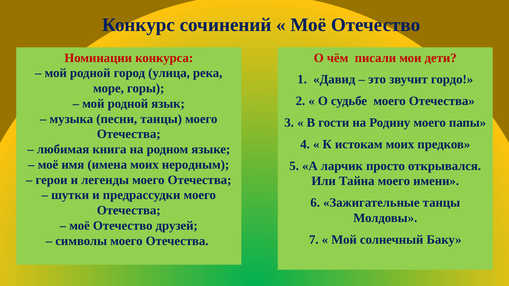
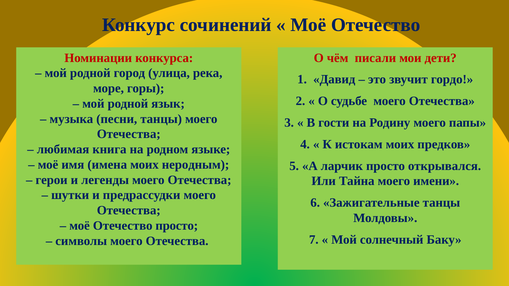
Отечество друзей: друзей -> просто (177, 226)
